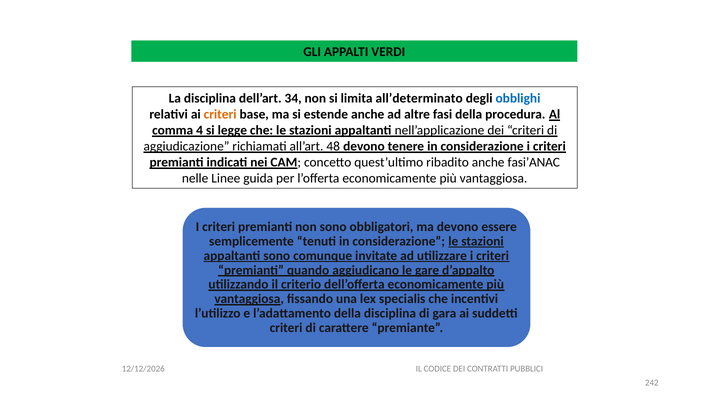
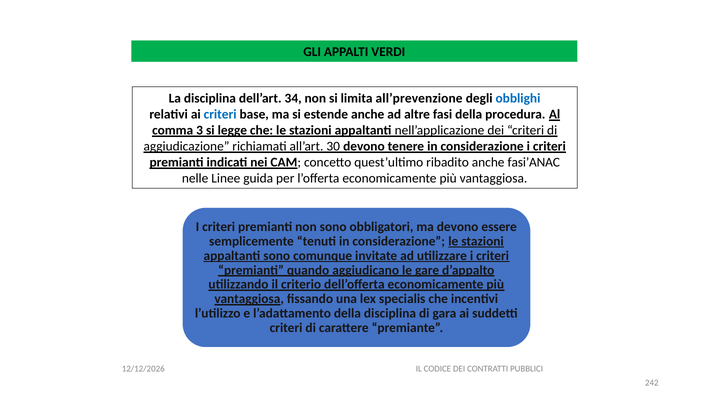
all’determinato: all’determinato -> all’prevenzione (419, 98)
criteri colour: orange -> blue (220, 114)
4: 4 -> 3 (200, 130)
48: 48 -> 30 (333, 147)
